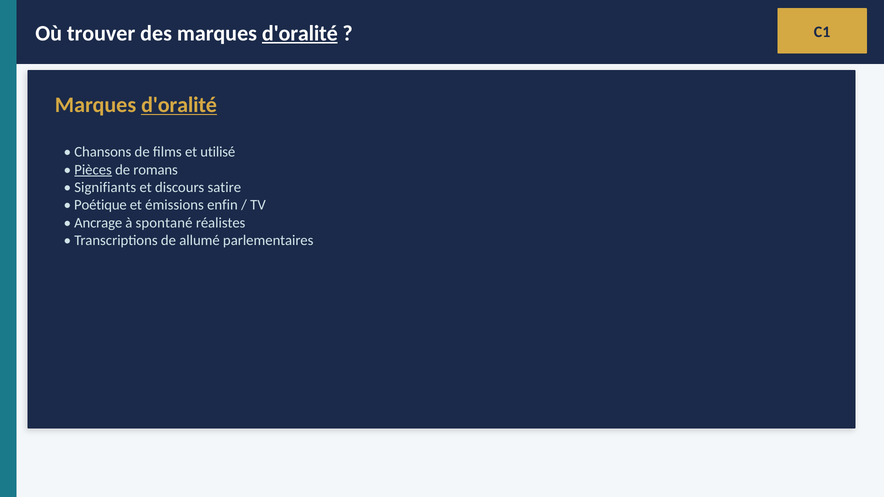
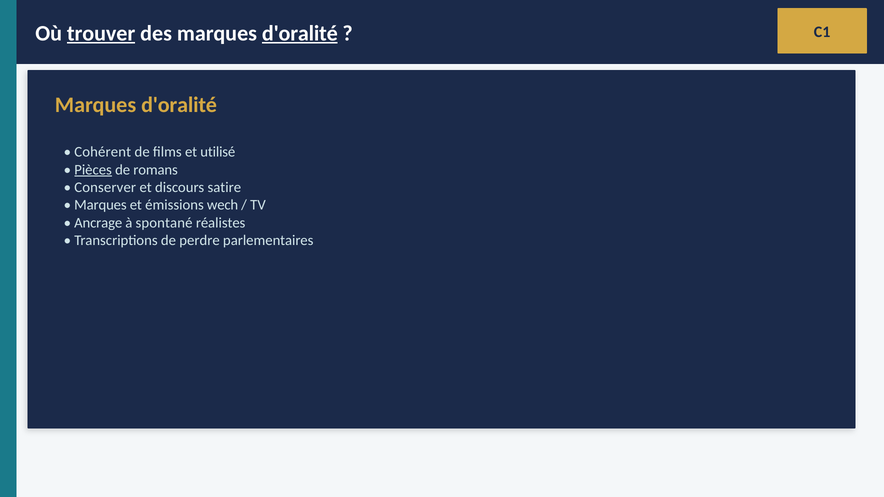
trouver underline: none -> present (101, 33)
d'oralité underline: present -> none (179, 105)
Chansons: Chansons -> Cohérent (103, 152)
Signifiants: Signifiants -> Conserver (105, 187)
Poétique: Poétique -> Marques (100, 205)
enfin: enfin -> wech (223, 205)
allumé: allumé -> perdre (200, 240)
